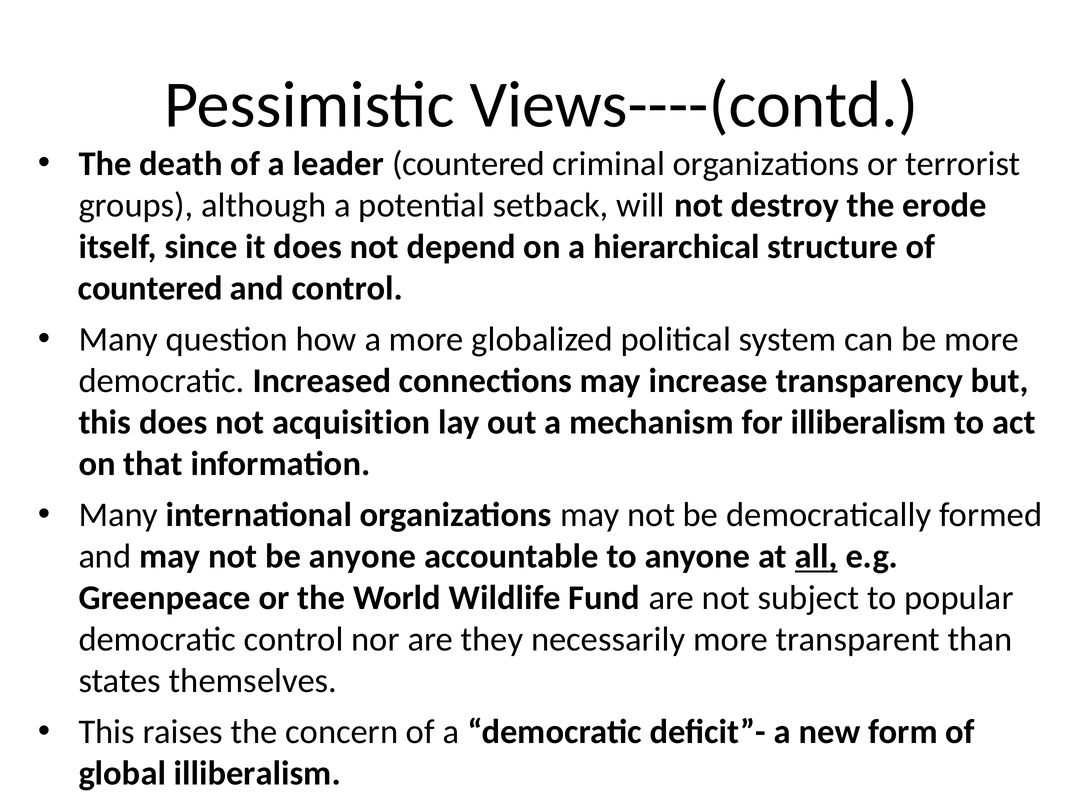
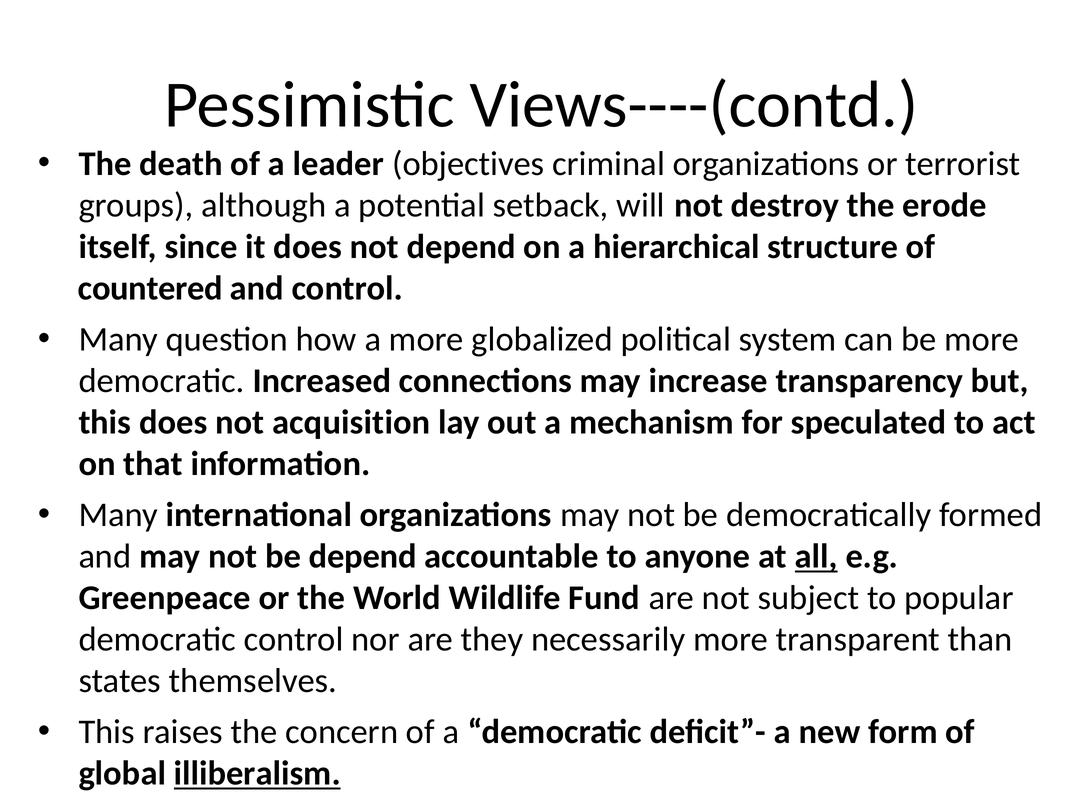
leader countered: countered -> objectives (468, 164)
for illiberalism: illiberalism -> speculated (869, 423)
be anyone: anyone -> depend (363, 557)
illiberalism underline: none -> present (257, 774)
